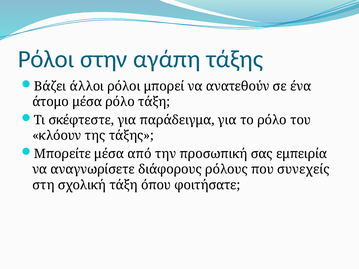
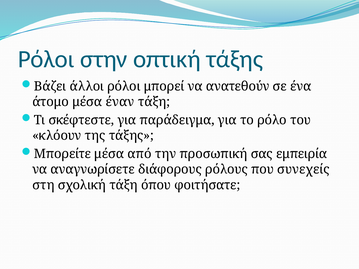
αγάπη: αγάπη -> οπτική (167, 59)
μέσα ρόλο: ρόλο -> έναν (120, 102)
